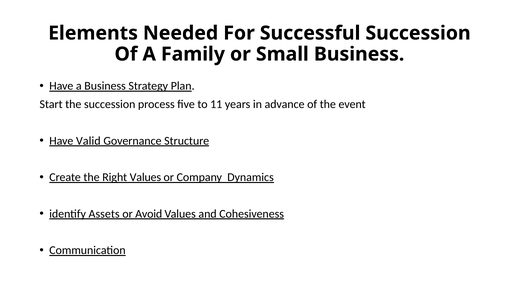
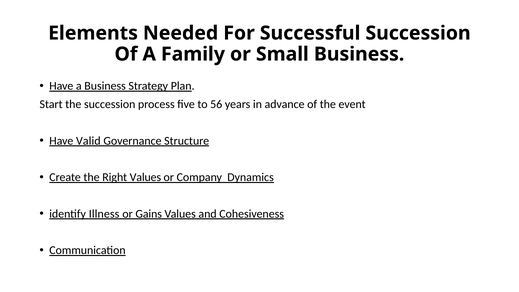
11: 11 -> 56 (216, 104)
Assets: Assets -> Illness (104, 214)
Avoid: Avoid -> Gains (149, 214)
